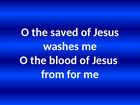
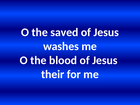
from: from -> their (53, 74)
